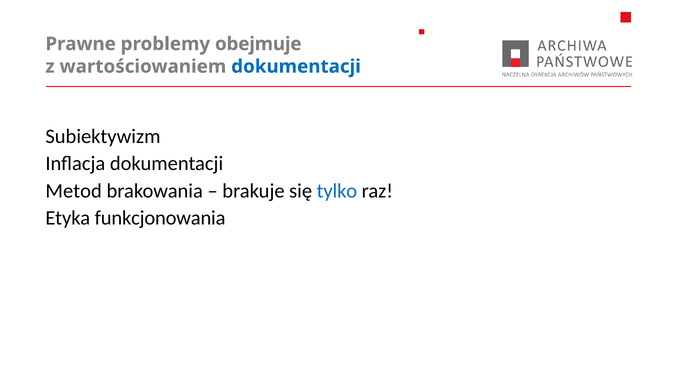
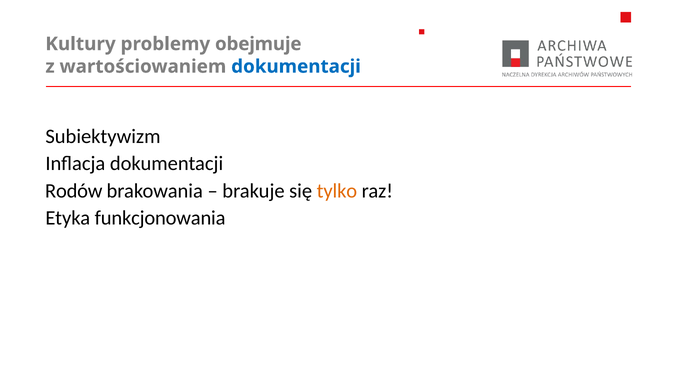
Prawne: Prawne -> Kultury (81, 44)
Metod: Metod -> Rodów (74, 191)
tylko colour: blue -> orange (337, 191)
